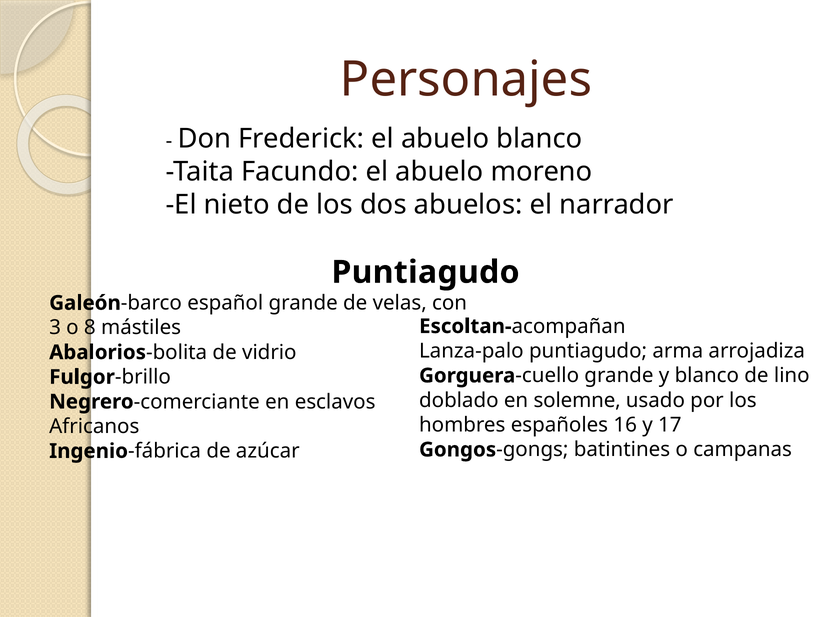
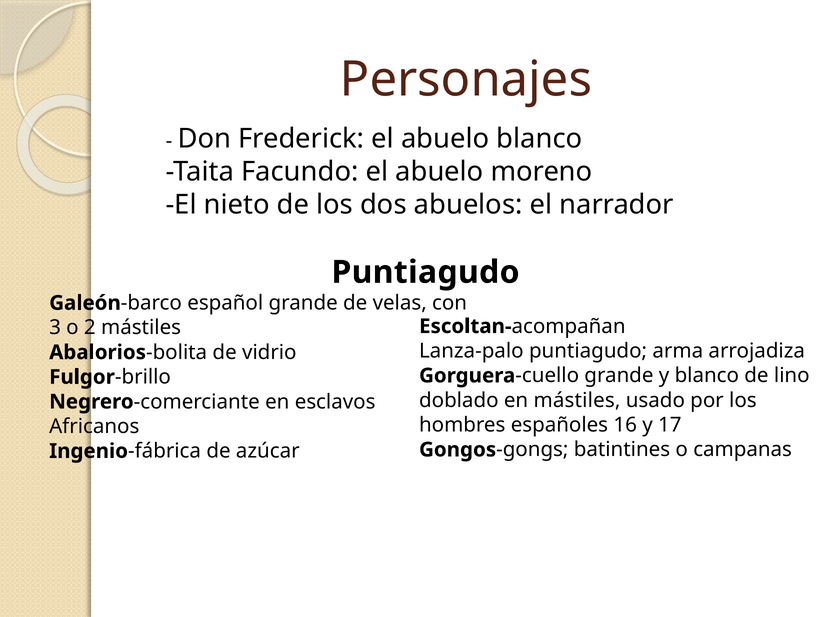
8: 8 -> 2 (90, 327)
en solemne: solemne -> mástiles (577, 400)
